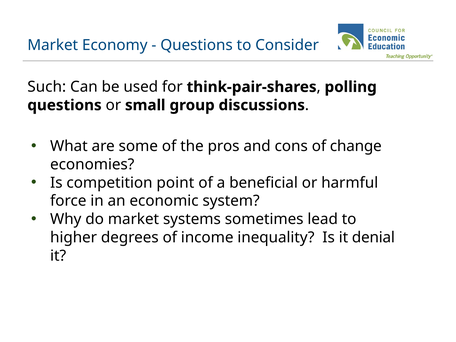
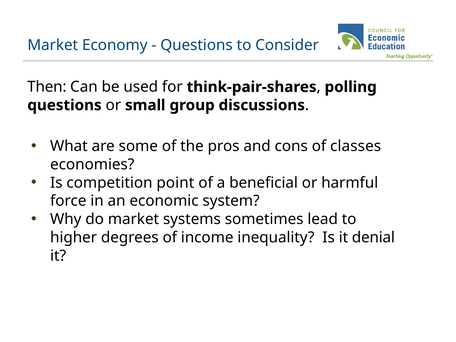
Such: Such -> Then (47, 87)
change: change -> classes (356, 146)
